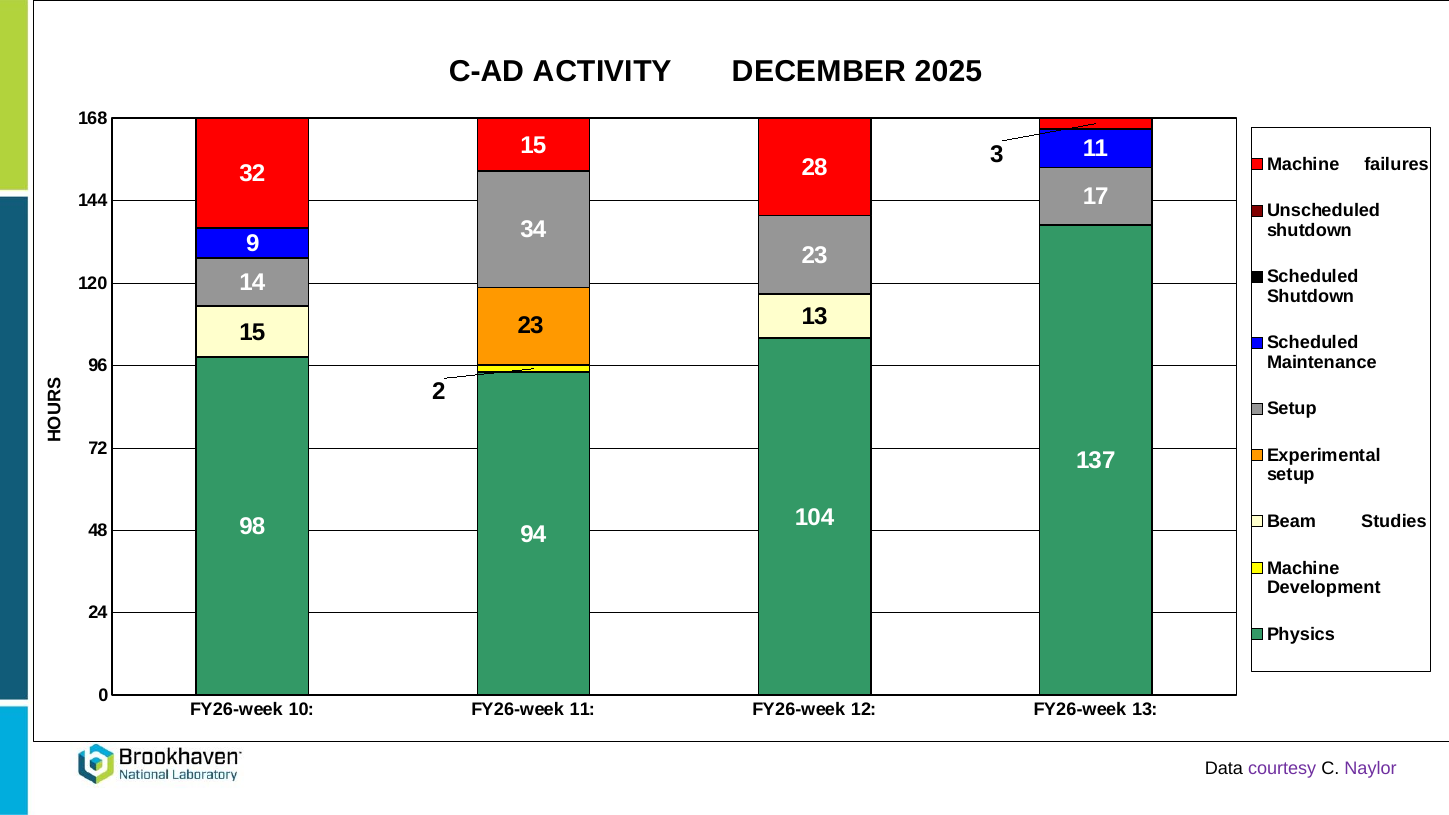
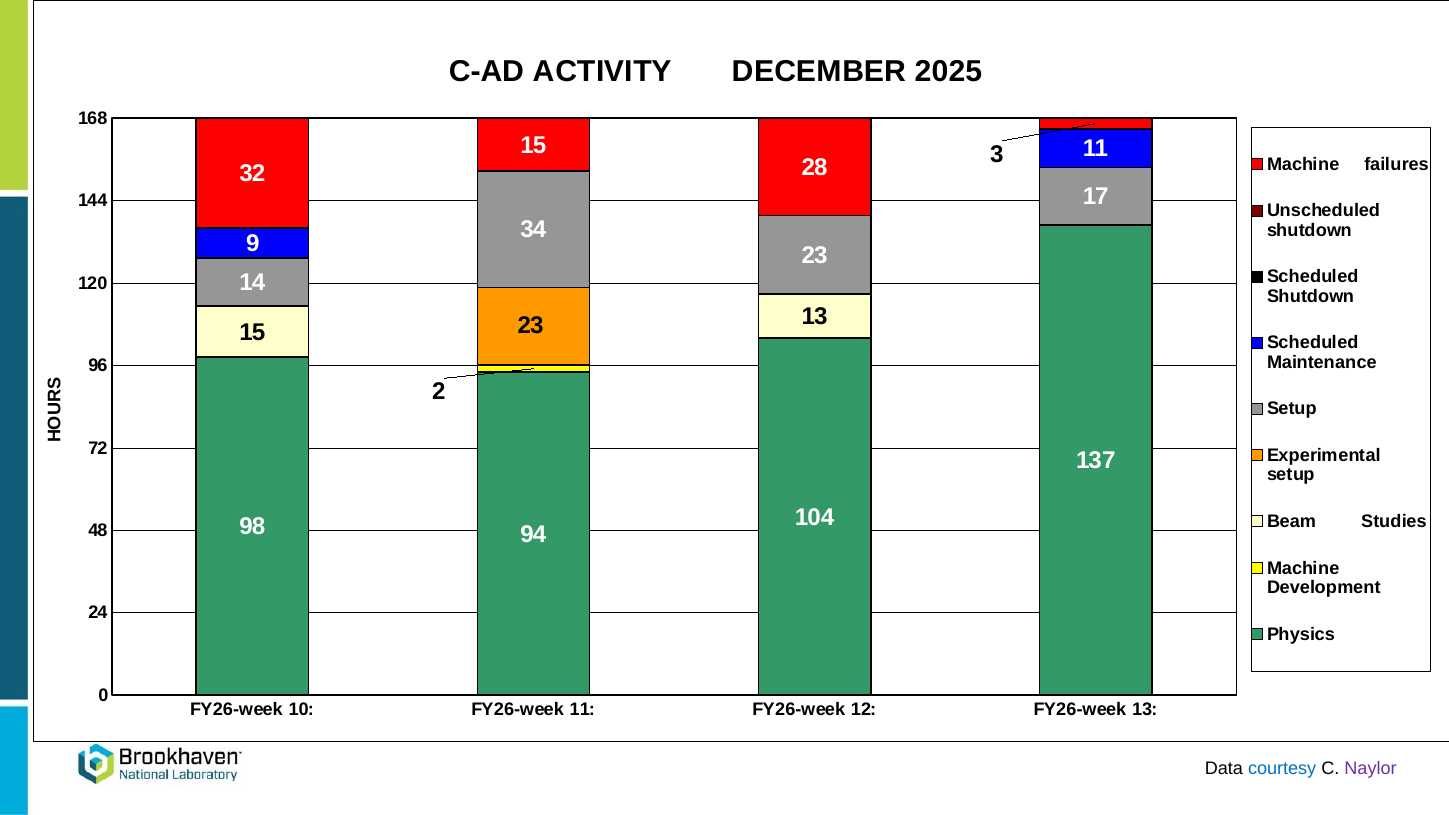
courtesy colour: purple -> blue (1282, 769)
